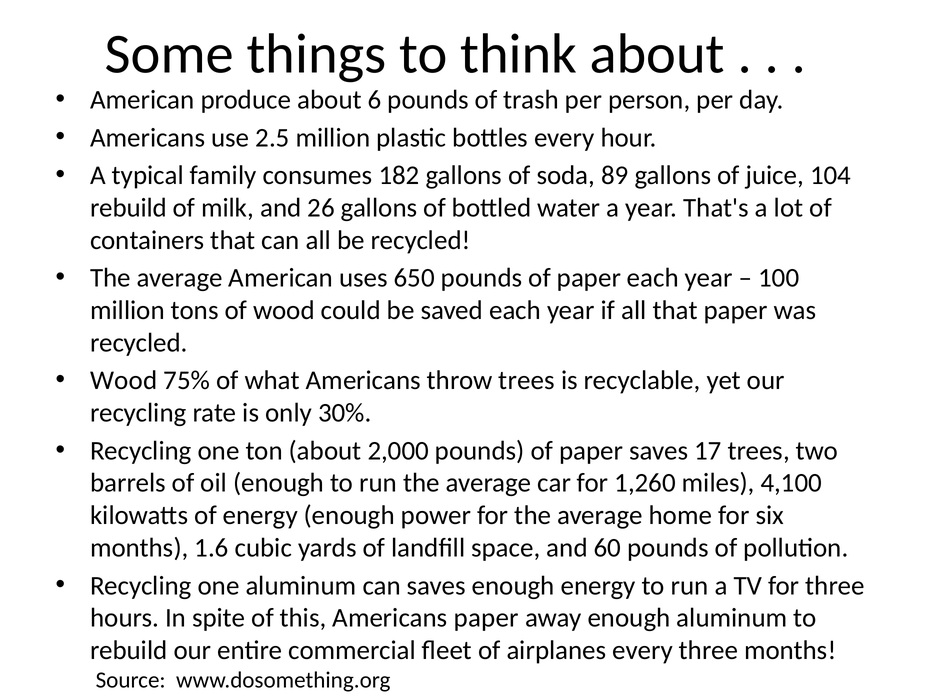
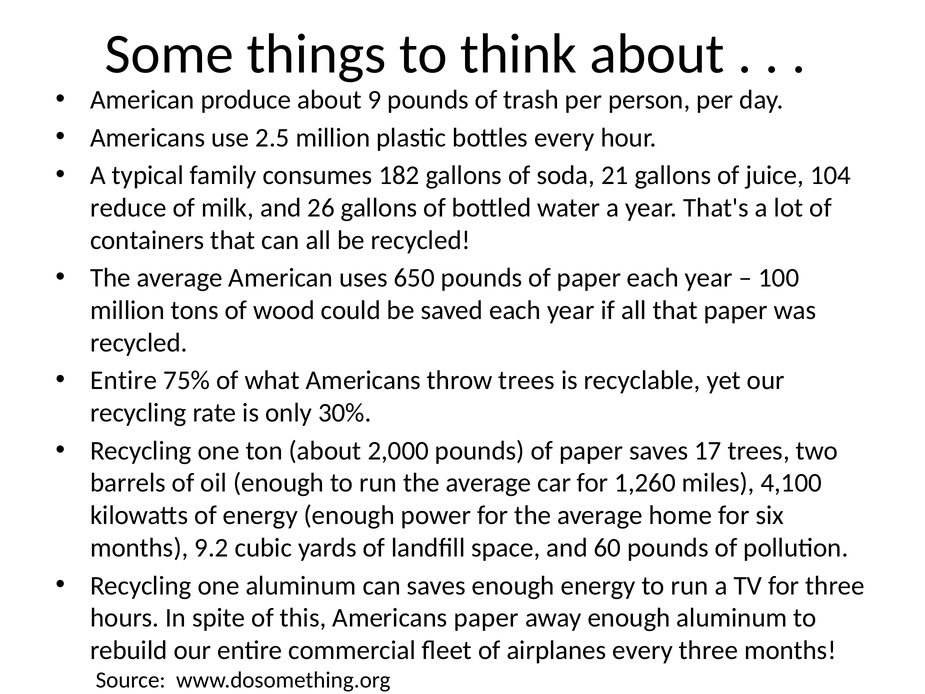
6: 6 -> 9 (375, 100)
89: 89 -> 21 (615, 175)
rebuild: rebuild -> reduce (128, 208)
Wood: Wood -> Entire (124, 380)
1.6: 1.6 -> 9.2 (212, 548)
